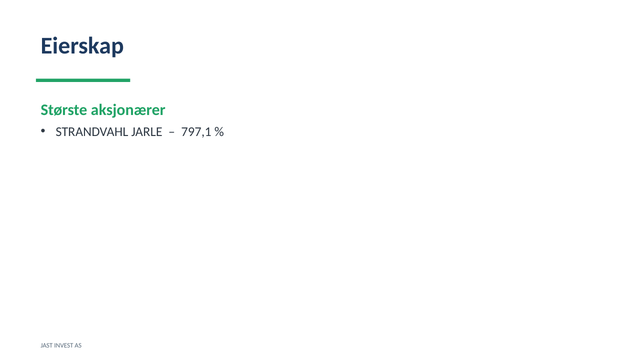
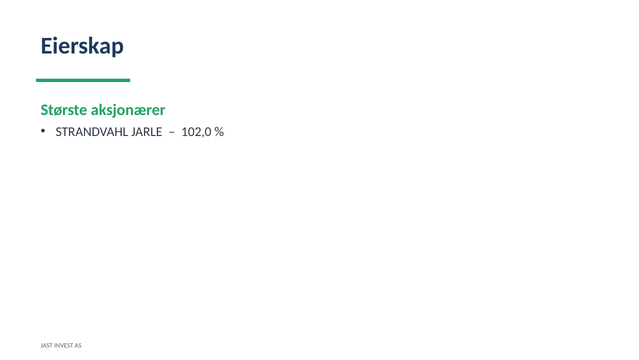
797,1: 797,1 -> 102,0 (196, 131)
